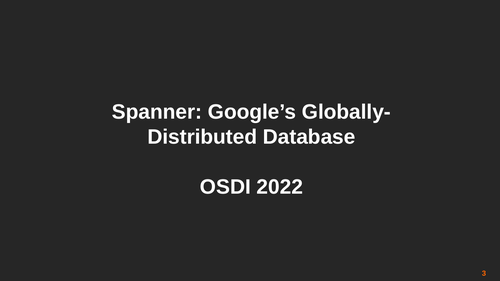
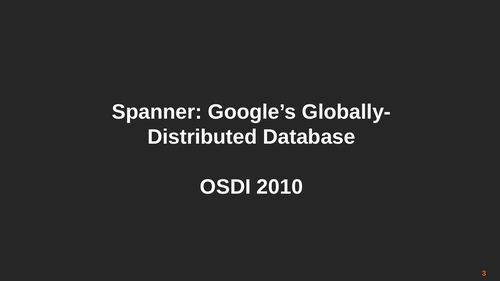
2022: 2022 -> 2010 (280, 187)
